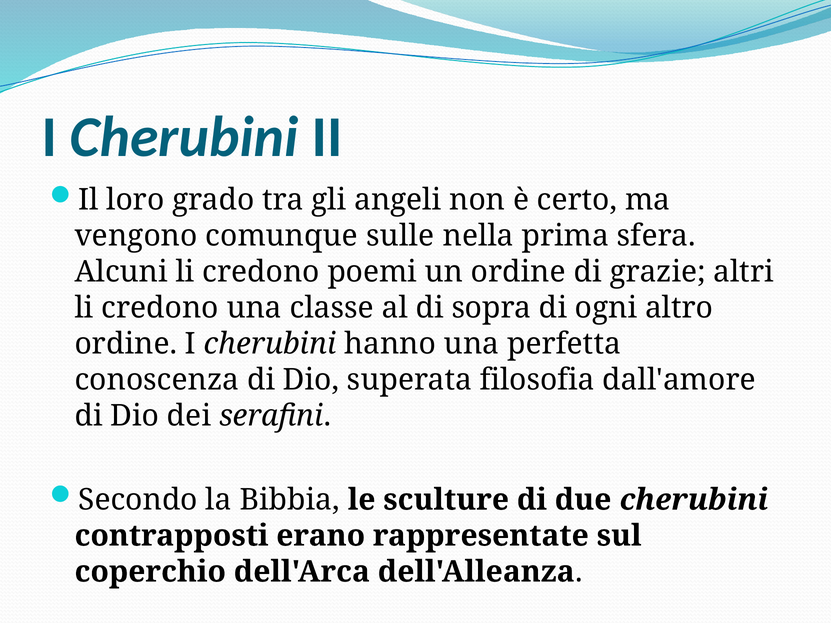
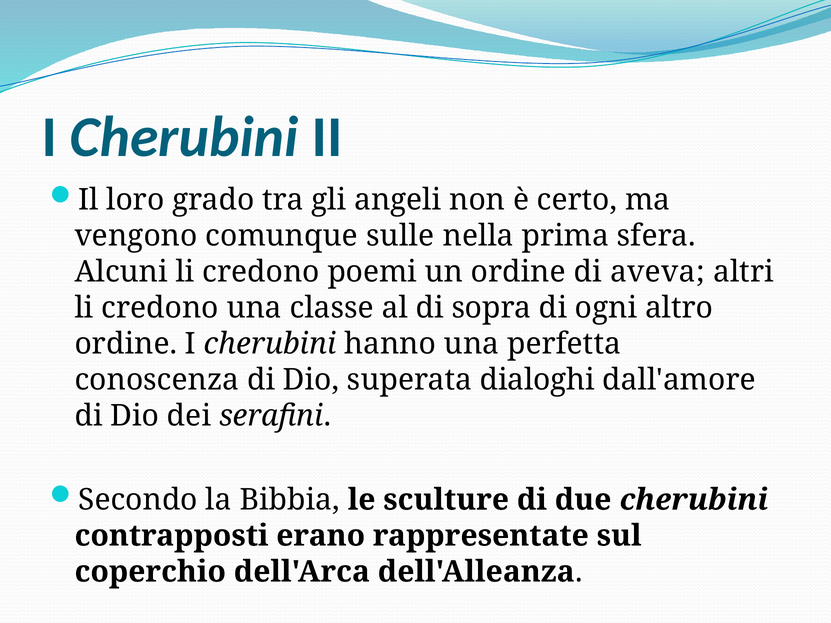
grazie: grazie -> aveva (657, 272)
filosofia: filosofia -> dialoghi (537, 380)
